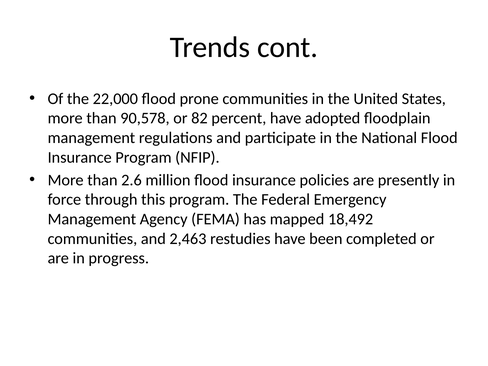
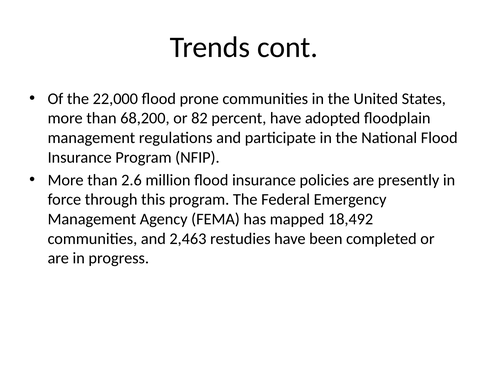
90,578: 90,578 -> 68,200 (145, 118)
